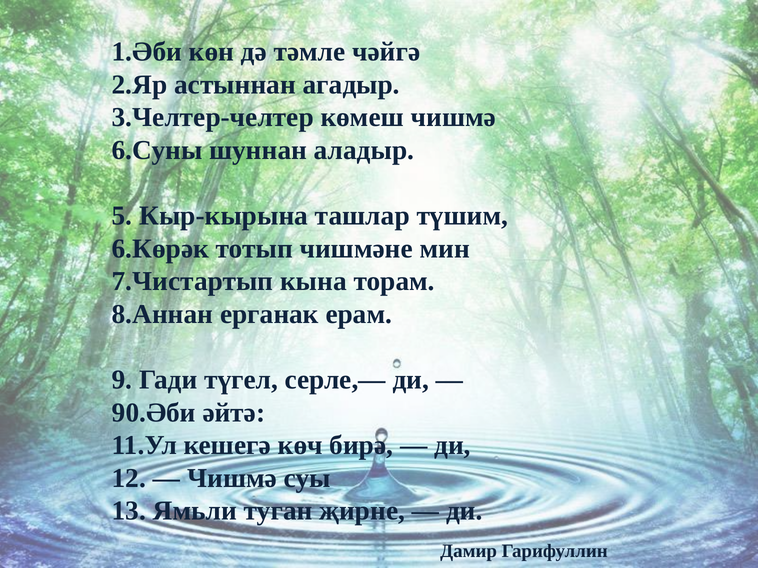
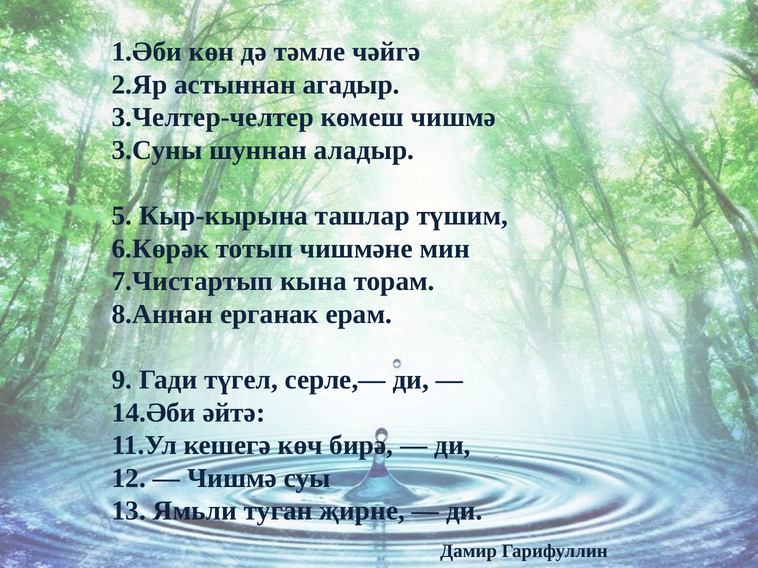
6.Суны: 6.Суны -> 3.Суны (157, 150)
90.Әби: 90.Әби -> 14.Әби (154, 413)
